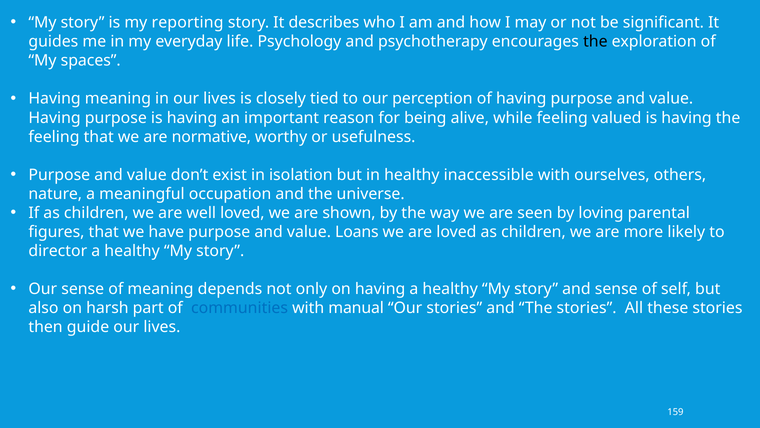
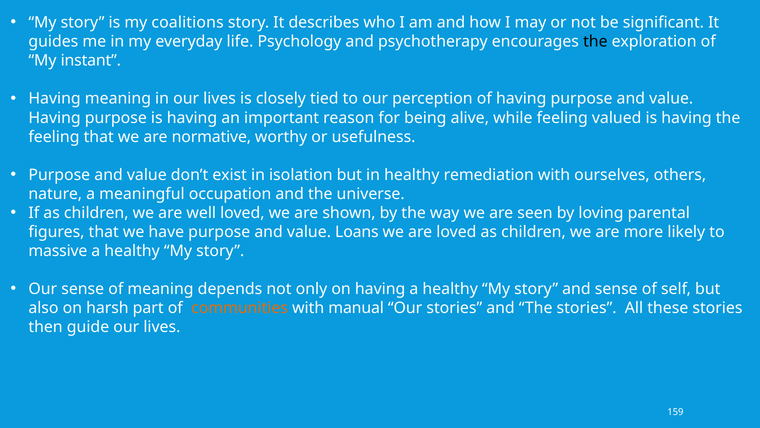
reporting: reporting -> coalitions (188, 23)
spaces: spaces -> instant (91, 61)
inaccessible: inaccessible -> remediation (489, 175)
director: director -> massive (58, 251)
communities colour: blue -> orange (240, 308)
